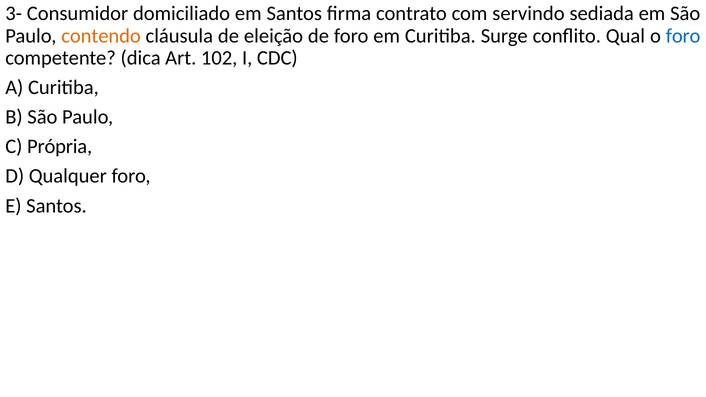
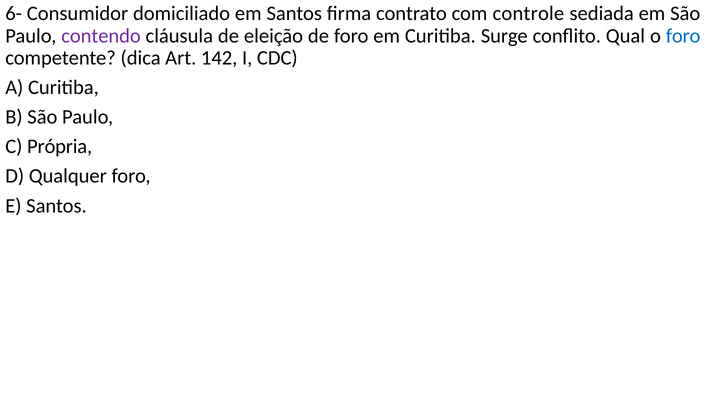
3-: 3- -> 6- (14, 14)
servindo: servindo -> controle (528, 14)
contendo colour: orange -> purple (101, 36)
102: 102 -> 142 (219, 58)
